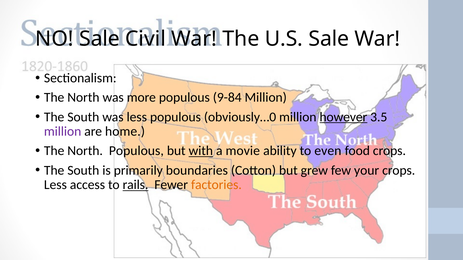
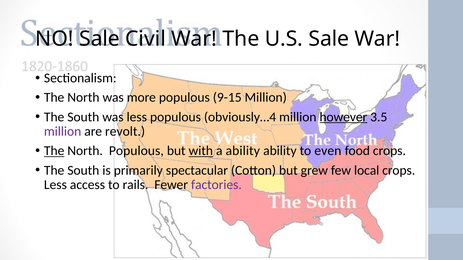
9-84: 9-84 -> 9-15 (227, 98)
obviously…0: obviously…0 -> obviously…4 (240, 117)
home: home -> revolt (125, 132)
The underline: none -> present (54, 151)
a movie: movie -> ability (243, 151)
boundaries: boundaries -> spectacular (197, 171)
your: your -> local (367, 171)
rails underline: present -> none (135, 185)
factories colour: orange -> purple (216, 185)
